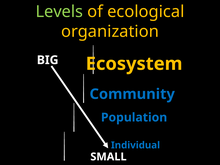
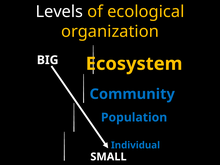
Levels colour: light green -> white (59, 12)
